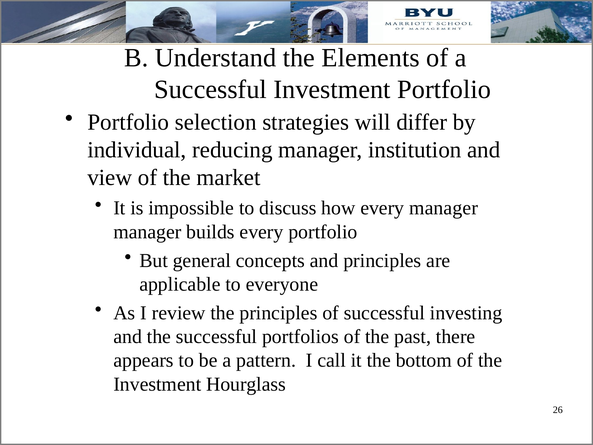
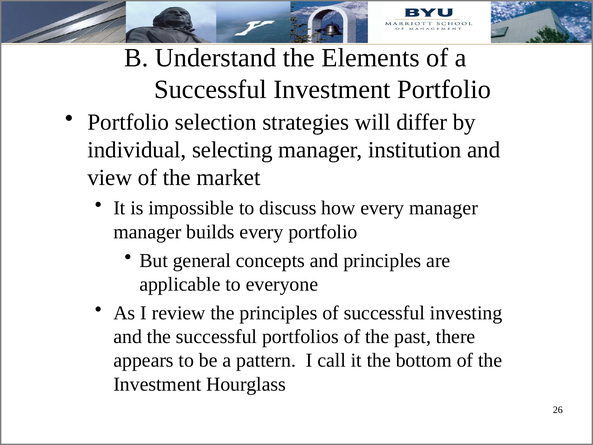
reducing: reducing -> selecting (232, 150)
